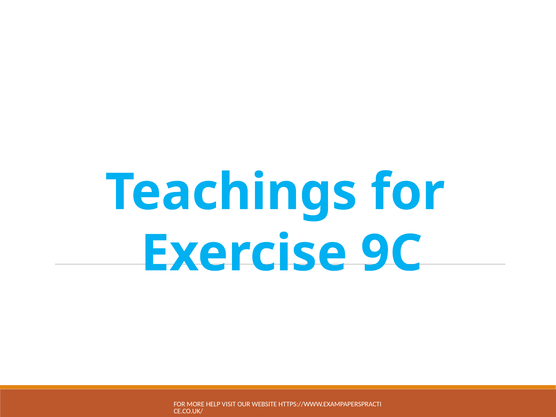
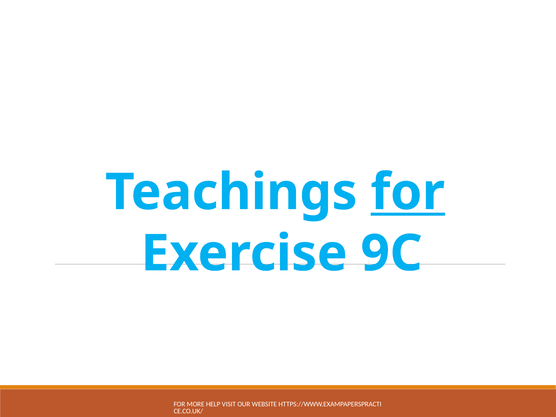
for underline: none -> present (408, 192)
